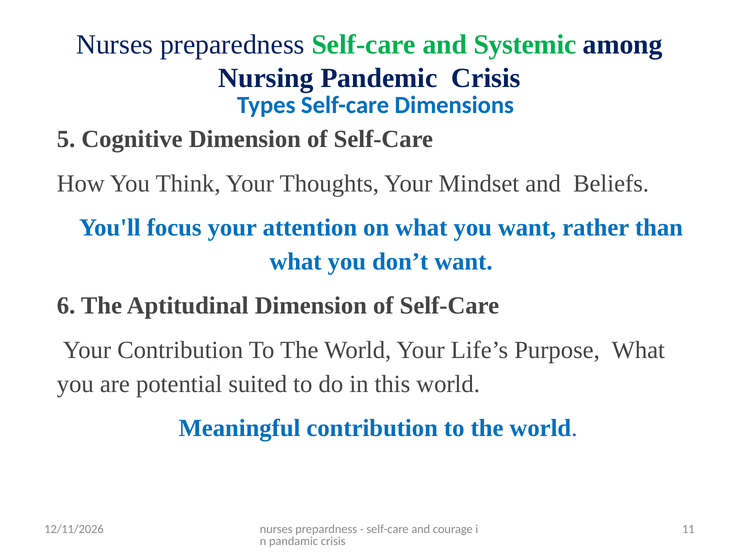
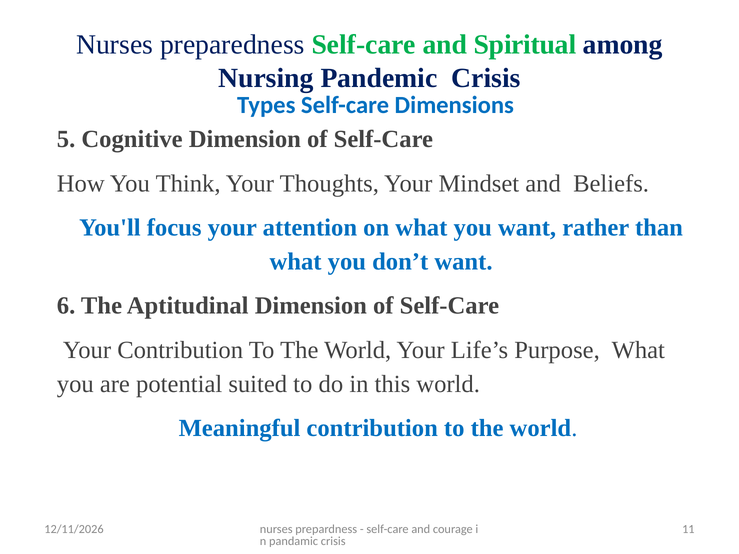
Systemic: Systemic -> Spiritual (525, 45)
